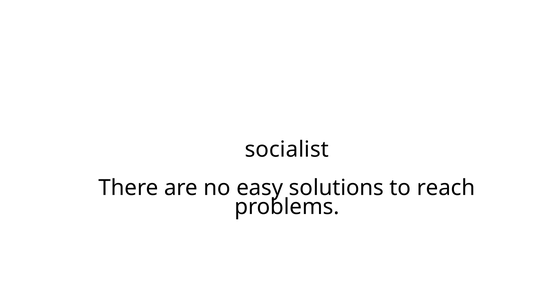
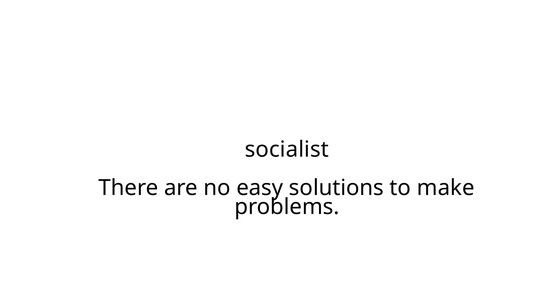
reach: reach -> make (446, 188)
